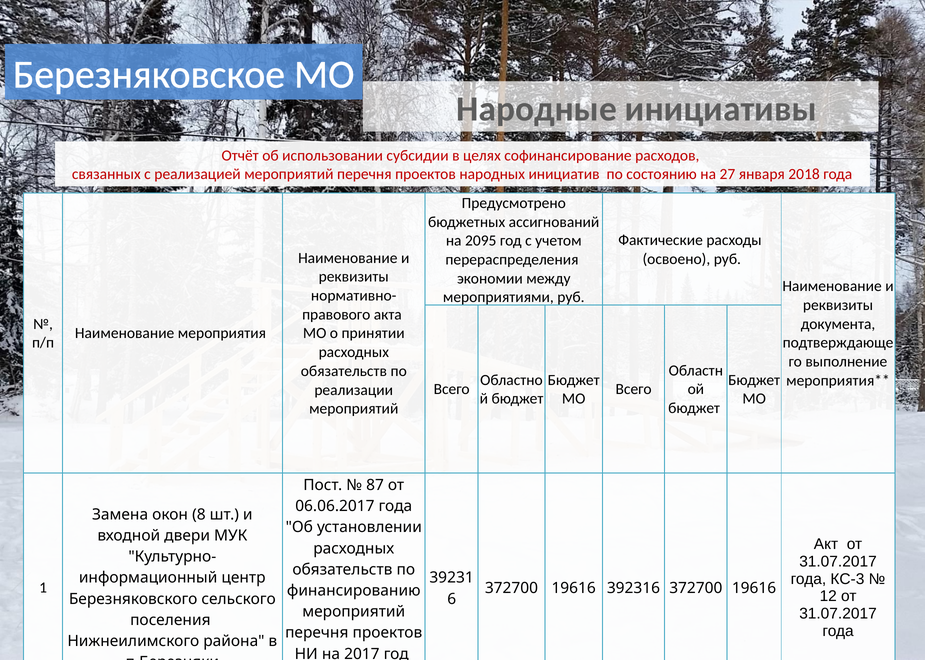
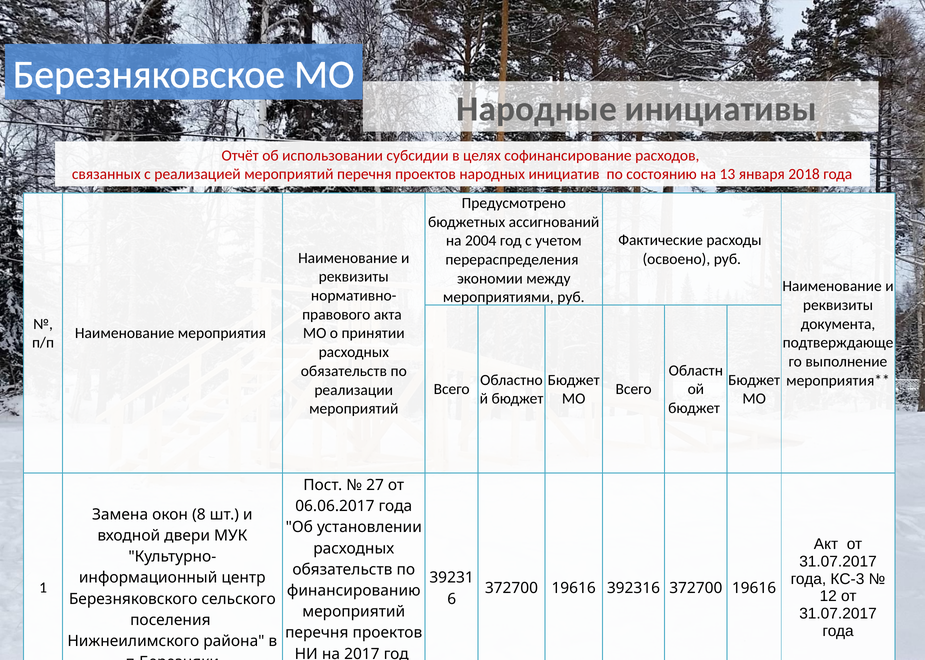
27: 27 -> 13 (727, 174)
2095: 2095 -> 2004 (481, 241)
87: 87 -> 27 (375, 485)
